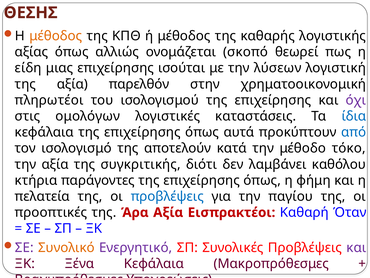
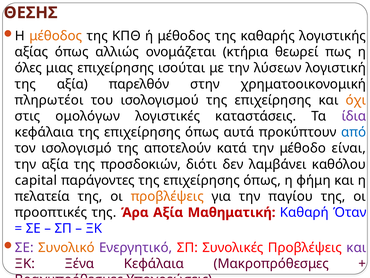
σκοπό: σκοπό -> κτήρια (246, 52)
είδη: είδη -> όλες (28, 68)
όχι colour: purple -> orange (356, 100)
ίδια colour: blue -> purple (354, 116)
τόκο: τόκο -> είναι (349, 148)
συγκριτικής: συγκριτικής -> προσδοκιών (141, 164)
κτήρια: κτήρια -> capital (36, 180)
προβλέψεις colour: blue -> orange (167, 196)
Εισπρακτέοι: Εισπρακτέοι -> Μαθηματική (232, 212)
